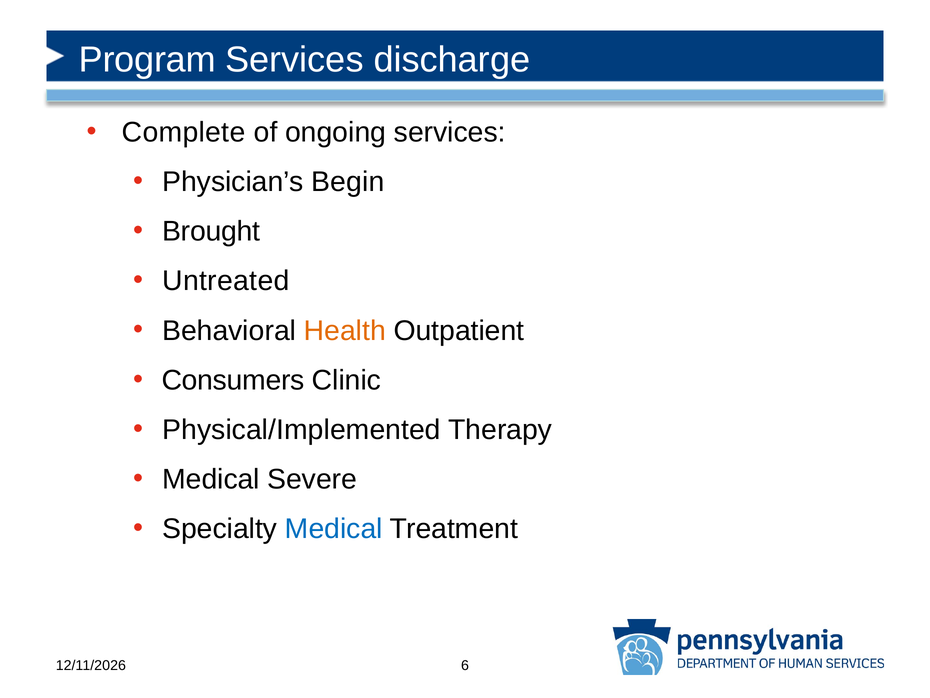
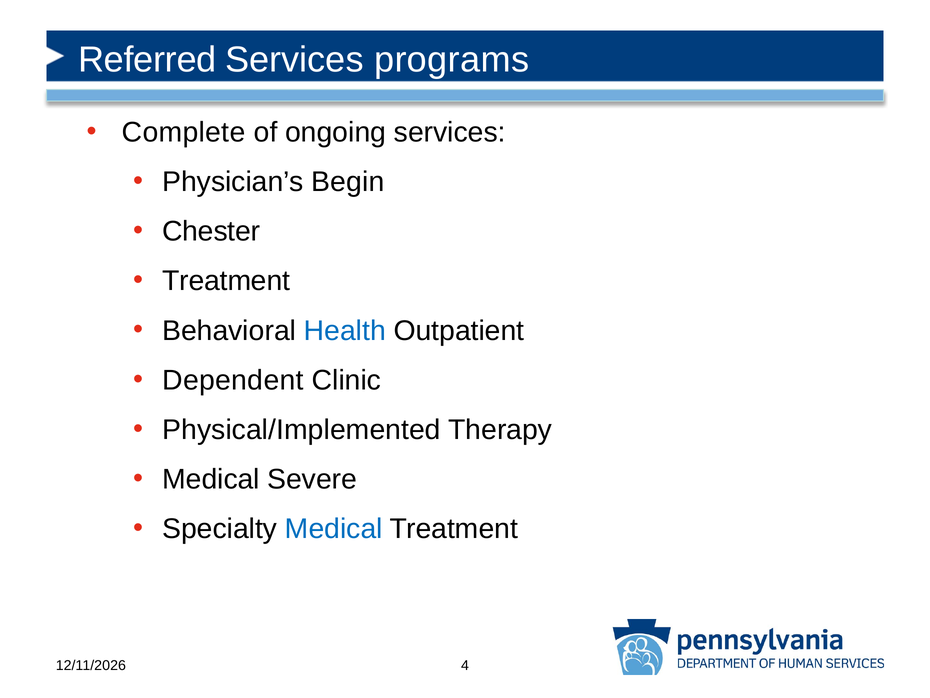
Program: Program -> Referred (147, 60)
discharge: discharge -> programs (452, 60)
Brought: Brought -> Chester (211, 231)
Untreated: Untreated -> Treatment (226, 281)
Health colour: orange -> blue (345, 330)
Consumers: Consumers -> Dependent (233, 380)
6: 6 -> 4 (465, 665)
